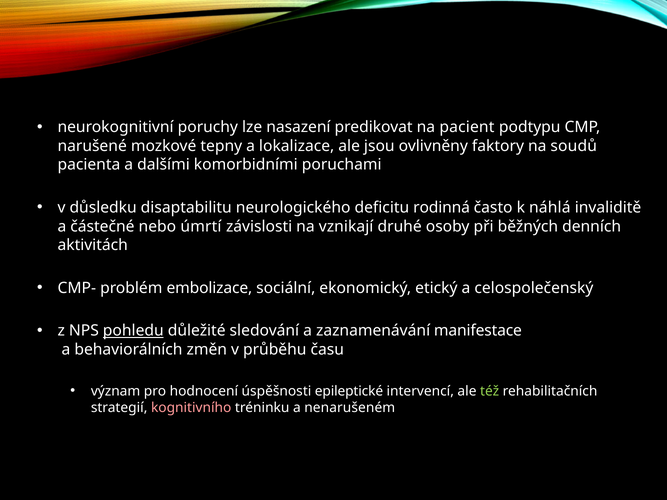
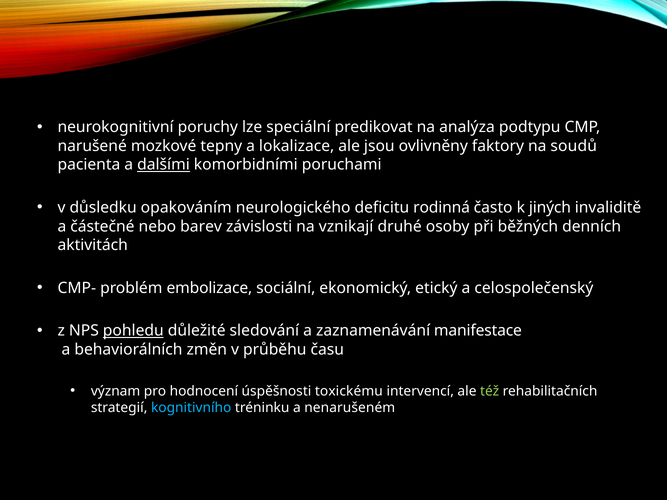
nasazení: nasazení -> speciální (298, 127)
pacient: pacient -> analýza (467, 127)
dalšími underline: none -> present (163, 165)
disaptabilitu: disaptabilitu -> opakováním (186, 208)
náhlá: náhlá -> jiných (550, 208)
úmrtí: úmrtí -> barev (201, 227)
epileptické: epileptické -> toxickému (349, 391)
kognitivního colour: pink -> light blue (191, 408)
